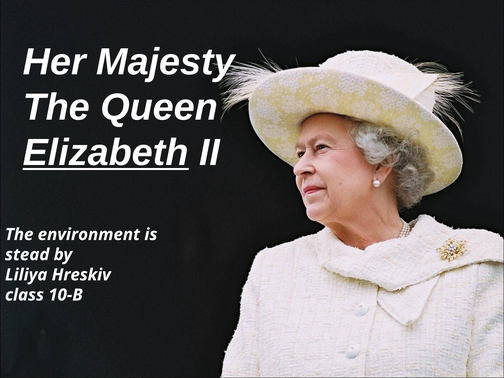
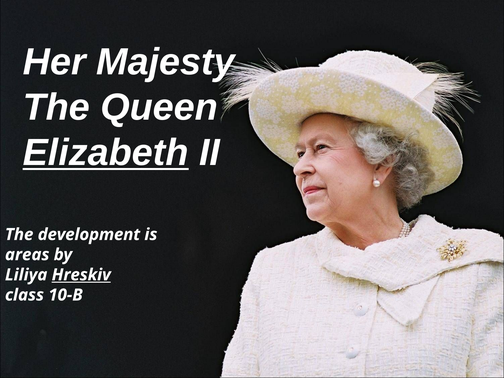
environment: environment -> development (89, 235)
stead: stead -> areas (27, 255)
Hreskiv underline: none -> present (81, 275)
